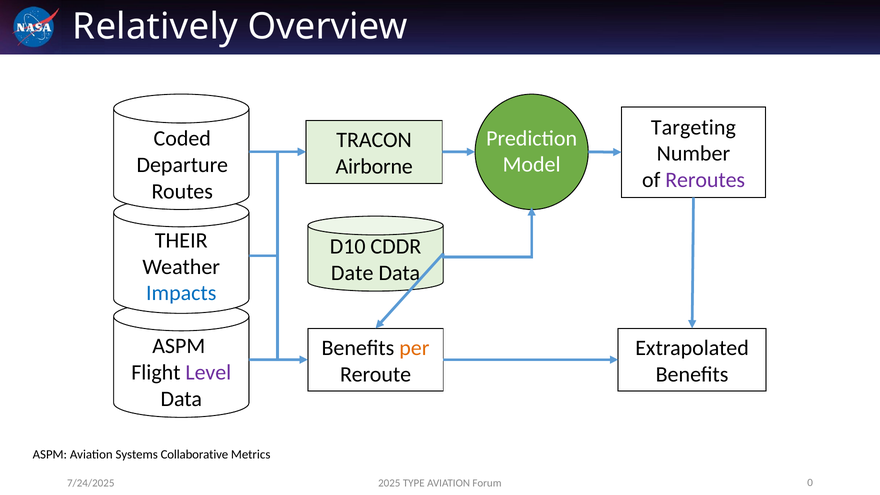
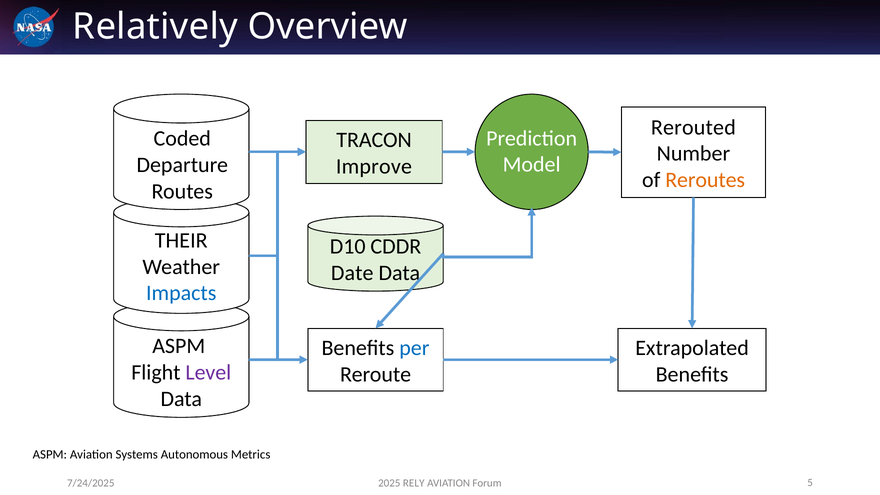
Targeting: Targeting -> Rerouted (693, 127)
Airborne: Airborne -> Improve (374, 167)
Reroutes colour: purple -> orange (705, 180)
per colour: orange -> blue (414, 348)
Collaborative: Collaborative -> Autonomous (194, 455)
TYPE: TYPE -> RELY (414, 483)
0: 0 -> 5 (810, 483)
